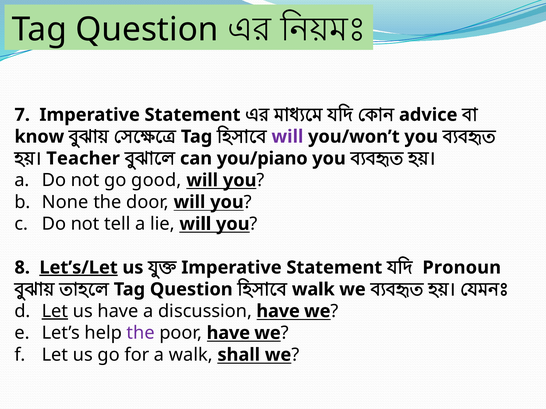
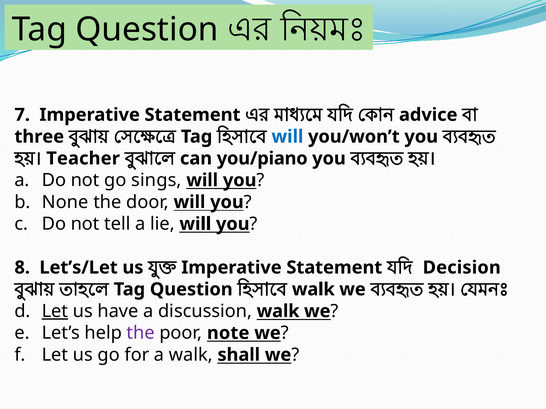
know: know -> three (39, 137)
will colour: purple -> blue (287, 137)
good: good -> sings (156, 180)
Let’s/Let underline: present -> none (79, 268)
Pronoun: Pronoun -> Decision (462, 268)
discussion have: have -> walk (278, 312)
poor have: have -> note (228, 333)
